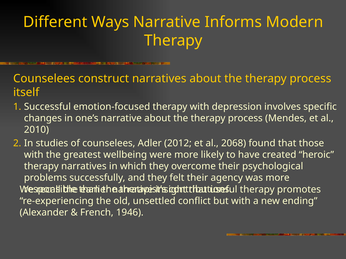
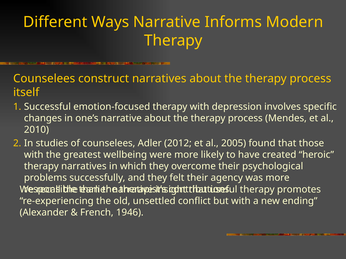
2068: 2068 -> 2005 (234, 143)
